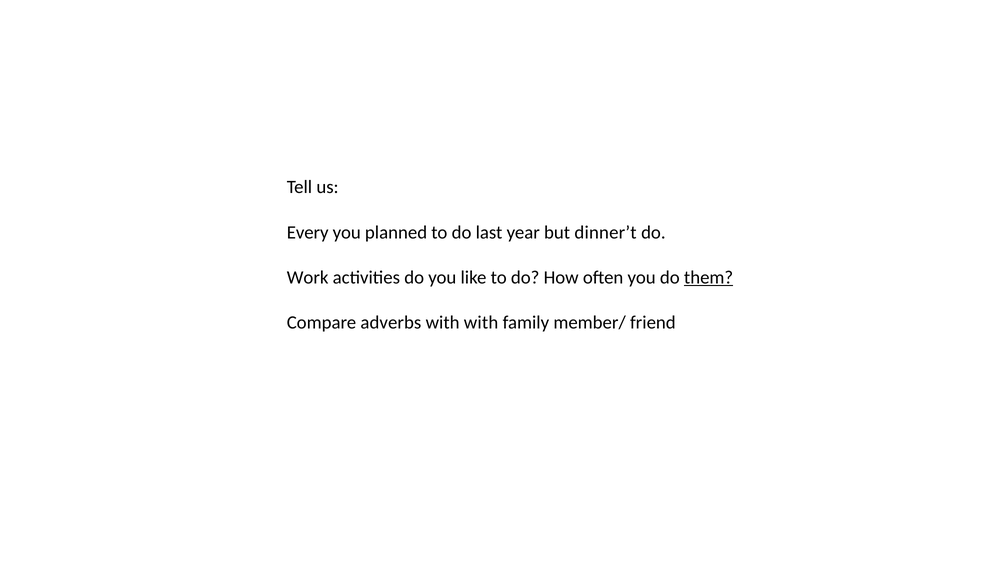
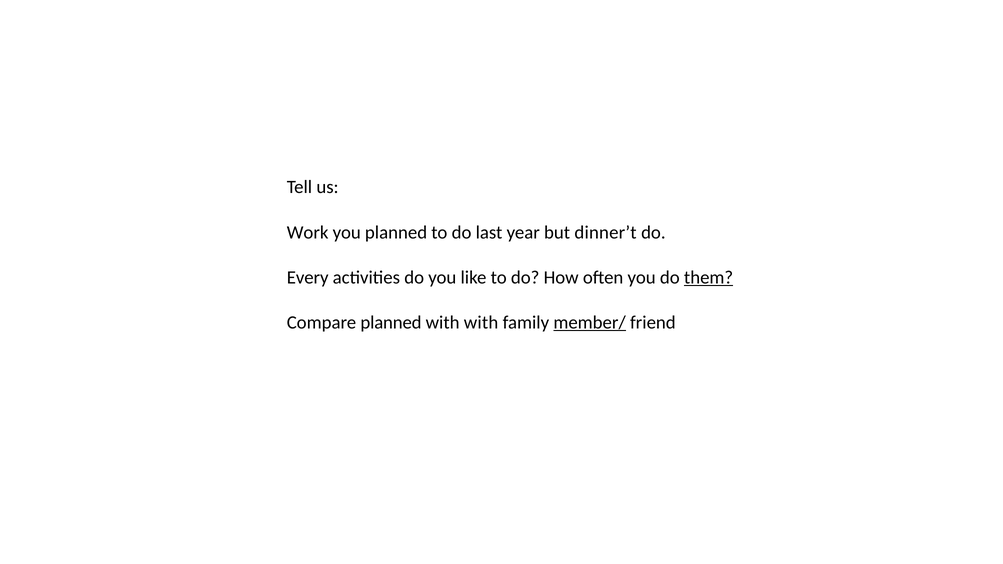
Every: Every -> Work (308, 232)
Work: Work -> Every (308, 278)
Compare adverbs: adverbs -> planned (391, 323)
member/ underline: none -> present (590, 323)
